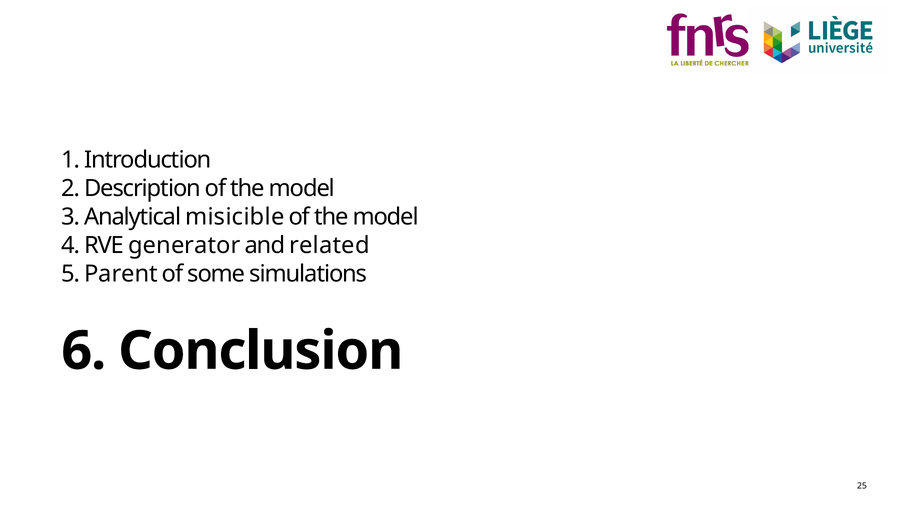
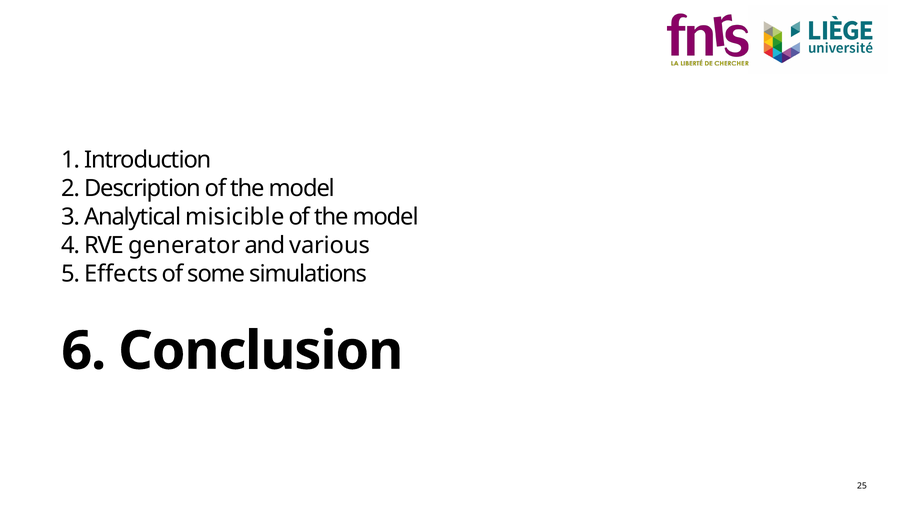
related: related -> various (330, 245)
Parent: Parent -> Effects (121, 274)
